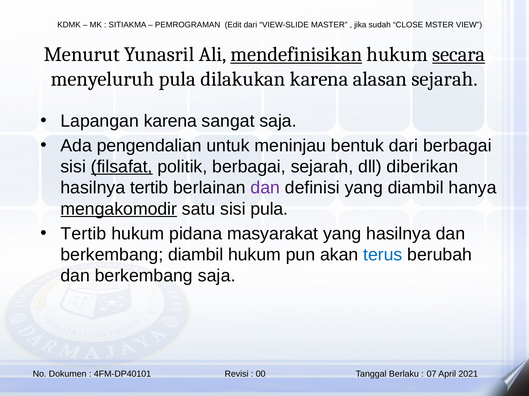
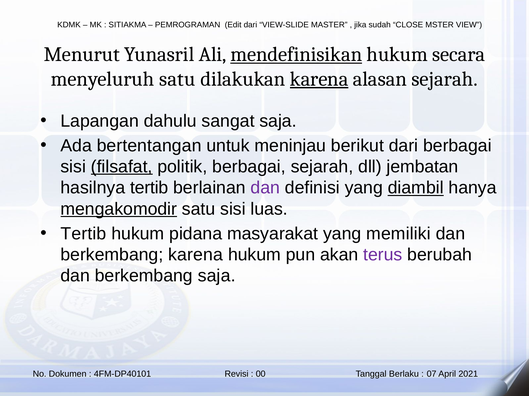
secara underline: present -> none (459, 54)
menyeluruh pula: pula -> satu (177, 79)
karena underline: none -> present (319, 79)
Lapangan karena: karena -> dahulu (170, 121)
pengendalian: pengendalian -> bertentangan (149, 146)
bentuk: bentuk -> berikut (357, 146)
diberikan: diberikan -> jembatan (422, 167)
diambil underline: none -> present (416, 188)
sisi pula: pula -> luas (269, 209)
yang hasilnya: hasilnya -> memiliki (399, 234)
berkembang diambil: diambil -> karena (196, 255)
terus colour: blue -> purple (383, 255)
